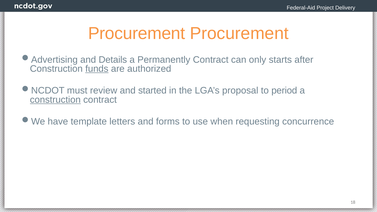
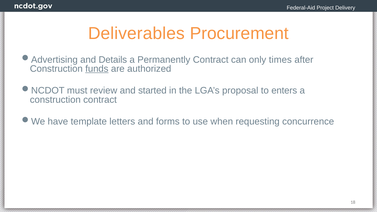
Procurement: Procurement -> Deliverables (136, 33)
starts: starts -> times (280, 60)
period: period -> enters (284, 91)
construction underline: present -> none (55, 100)
